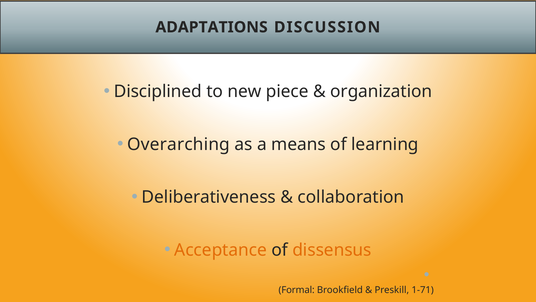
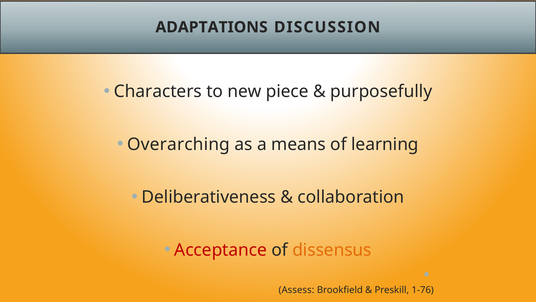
Disciplined: Disciplined -> Characters (158, 91)
organization: organization -> purposefully (381, 91)
Acceptance colour: orange -> red (221, 250)
Formal: Formal -> Assess (296, 289)
1-71: 1-71 -> 1-76 (423, 289)
